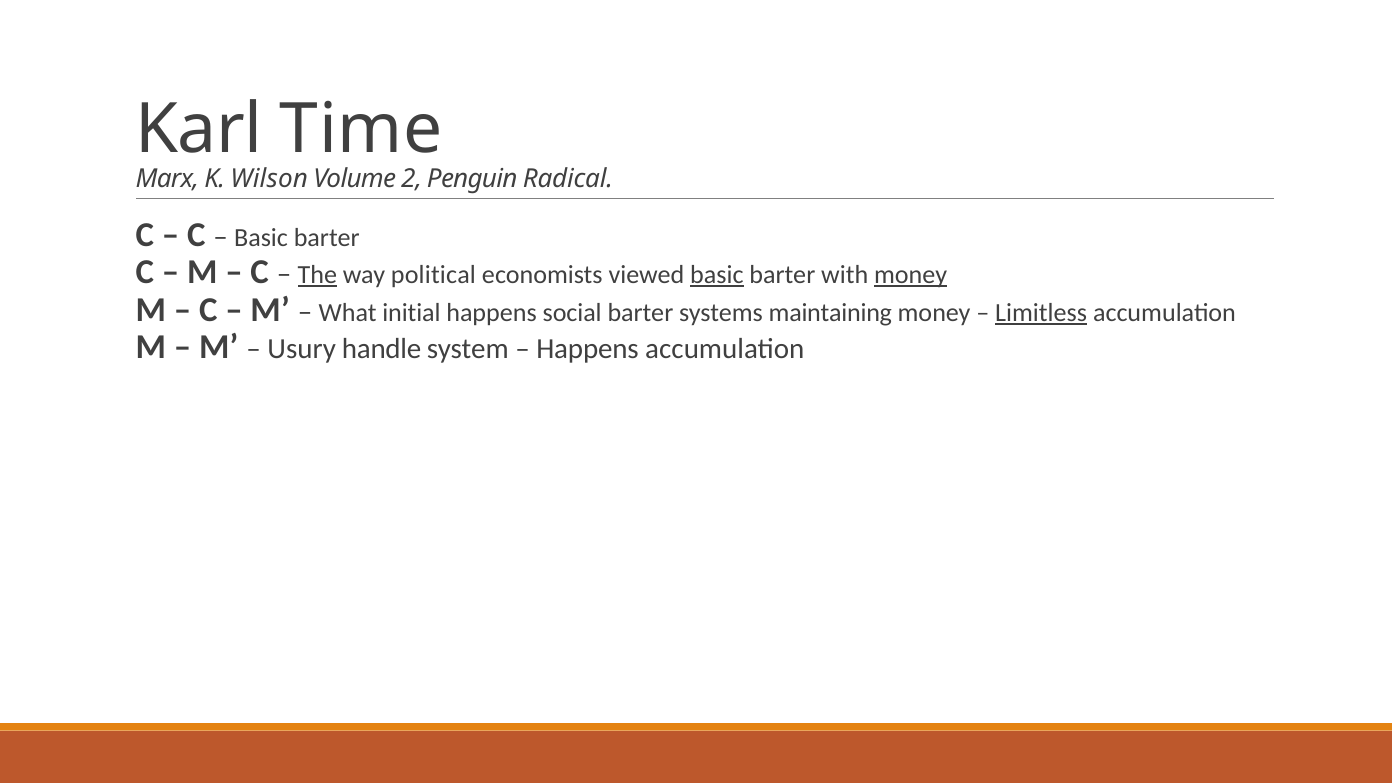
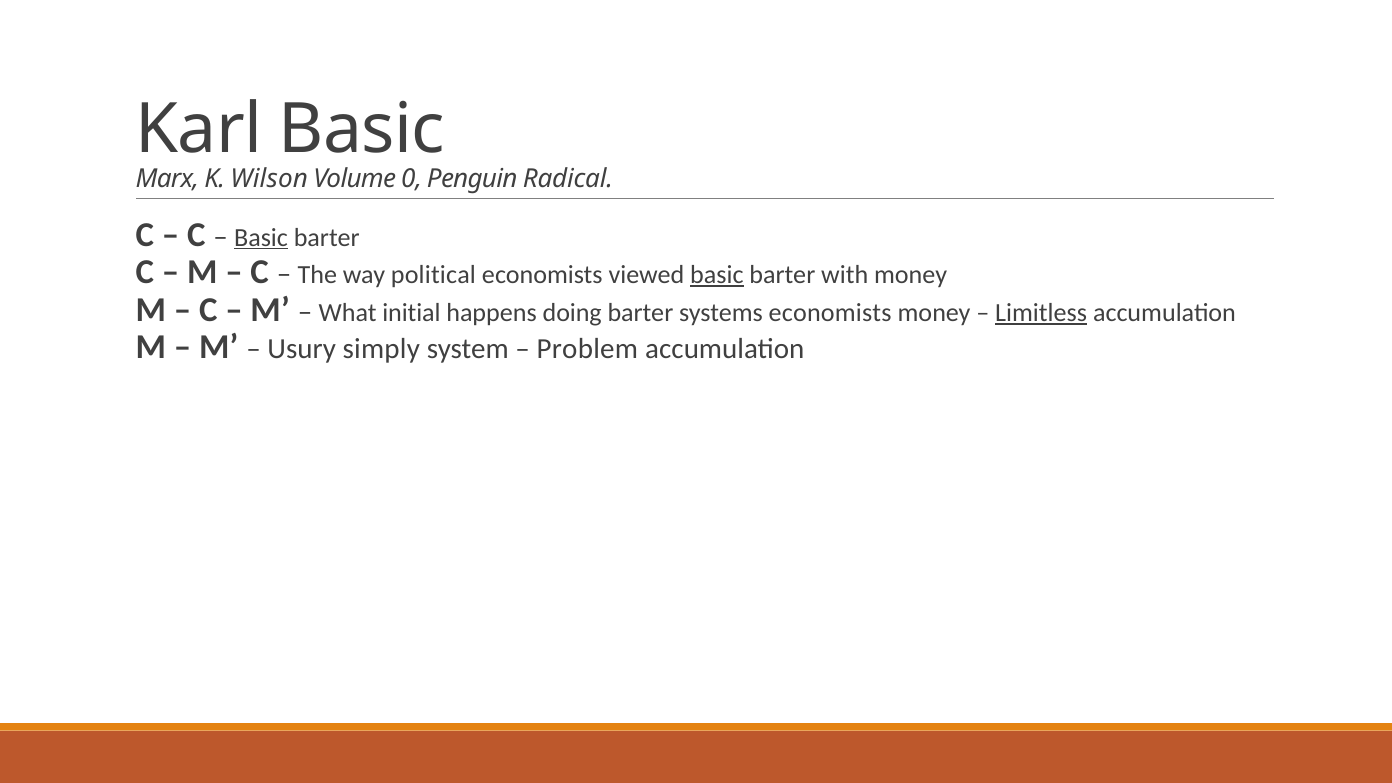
Karl Time: Time -> Basic (362, 129)
2: 2 -> 0 (412, 179)
Basic underline: none -> present (261, 237)
The underline: present -> none (317, 275)
money underline: present -> none (911, 275)
social: social -> doing (572, 313)
systems maintaining: maintaining -> economists (830, 313)
handle: handle -> simply (381, 349)
Happens: Happens -> Problem (587, 349)
